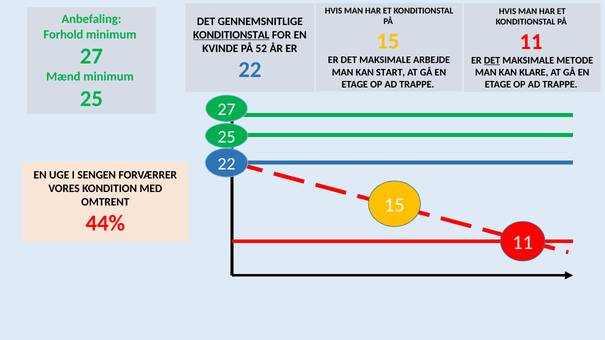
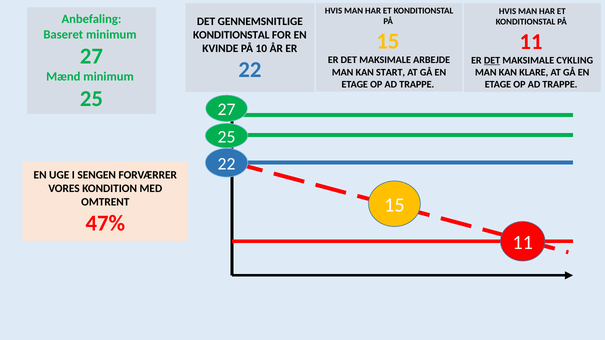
Forhold: Forhold -> Baseret (63, 34)
KONDITIONSTAL underline: present -> none (231, 35)
52: 52 -> 10 (261, 49)
METODE: METODE -> CYKLING (575, 61)
44%: 44% -> 47% (105, 224)
